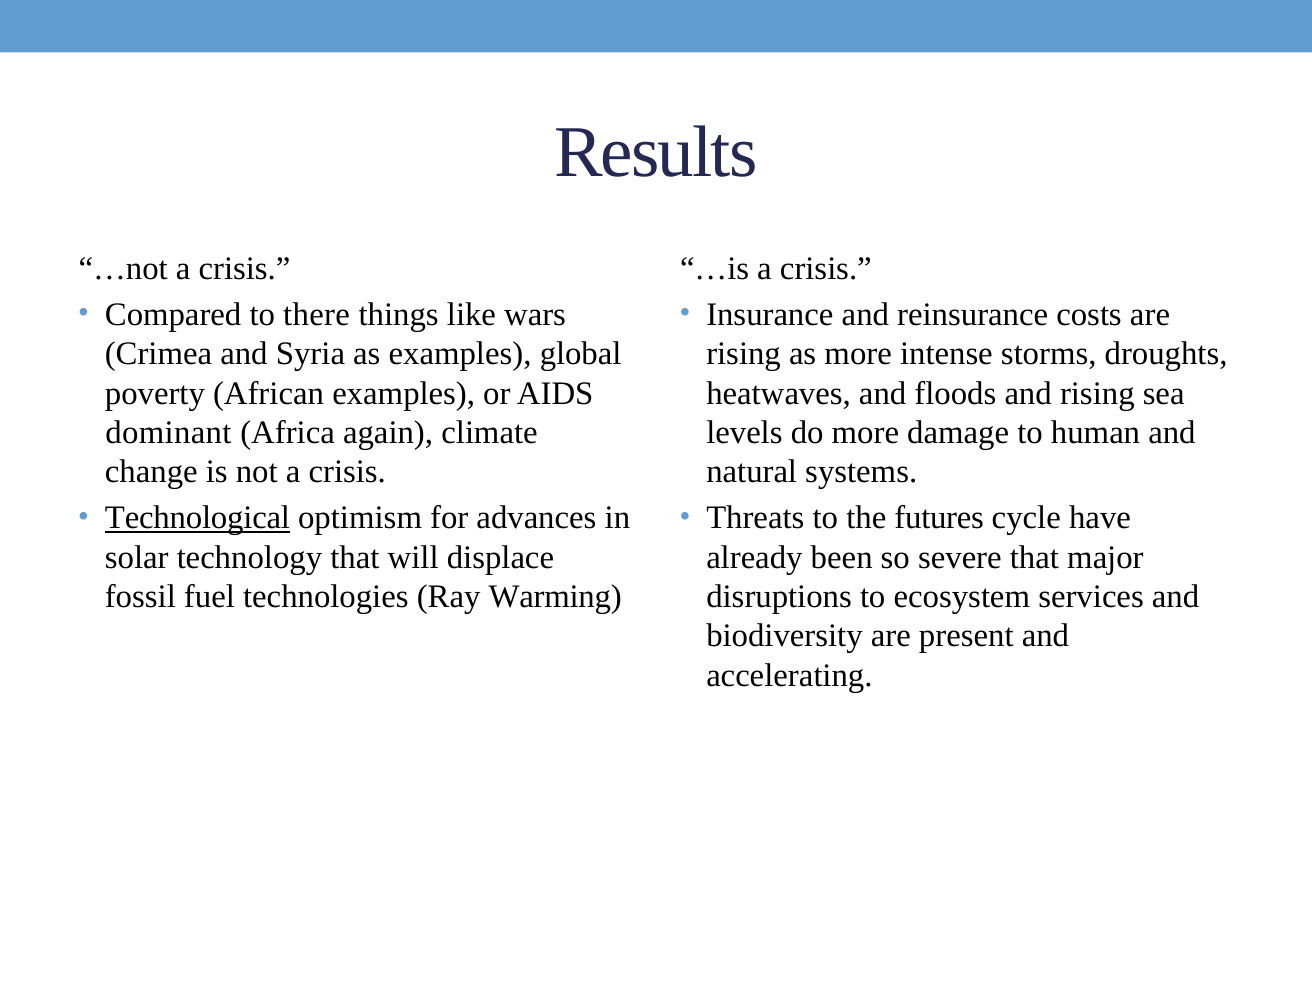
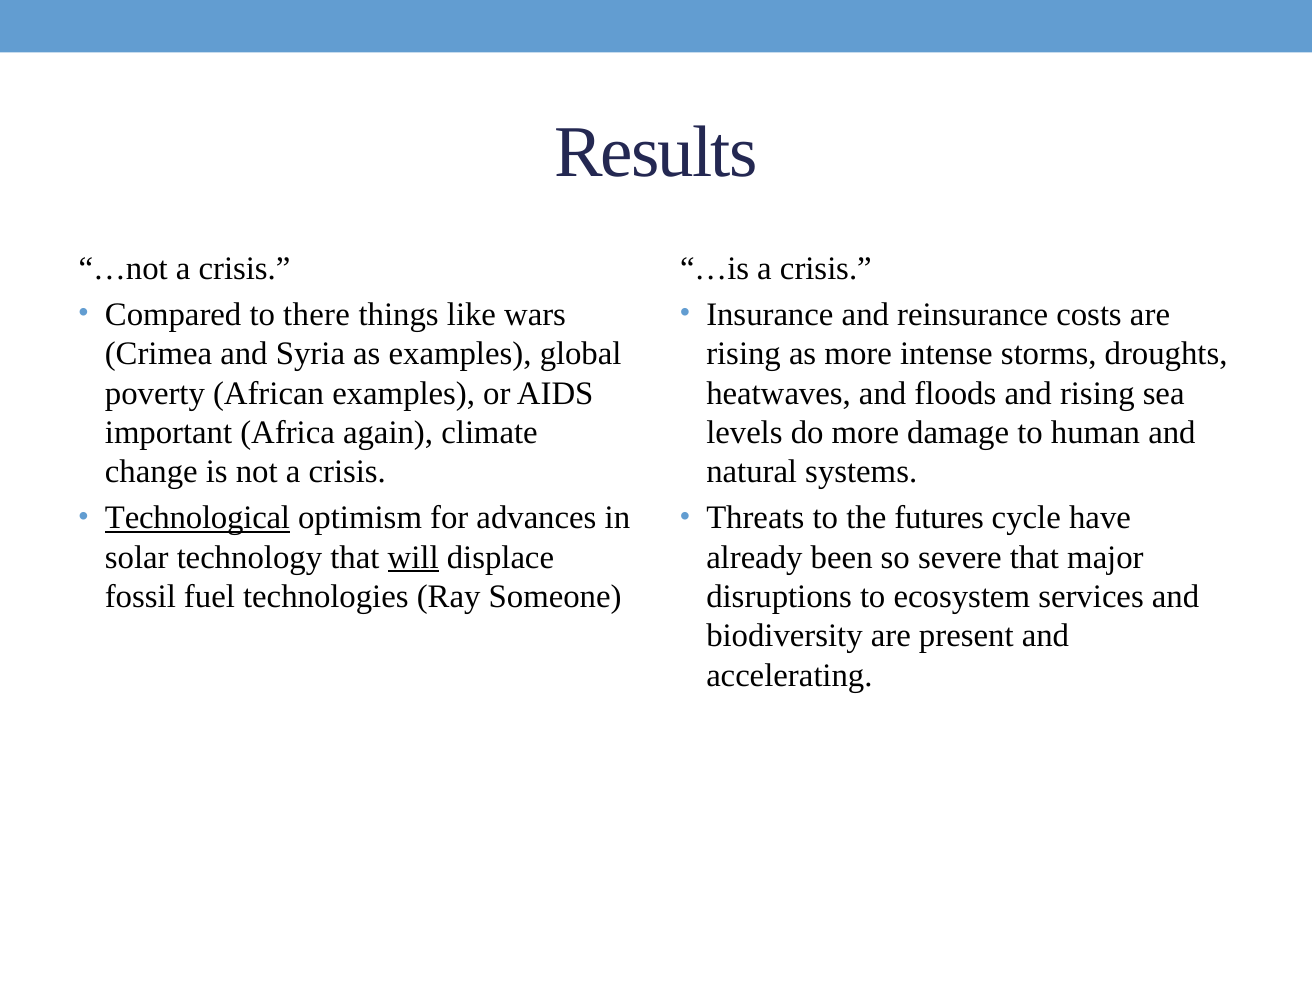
dominant: dominant -> important (169, 433)
will underline: none -> present (413, 557)
Warming: Warming -> Someone (555, 597)
